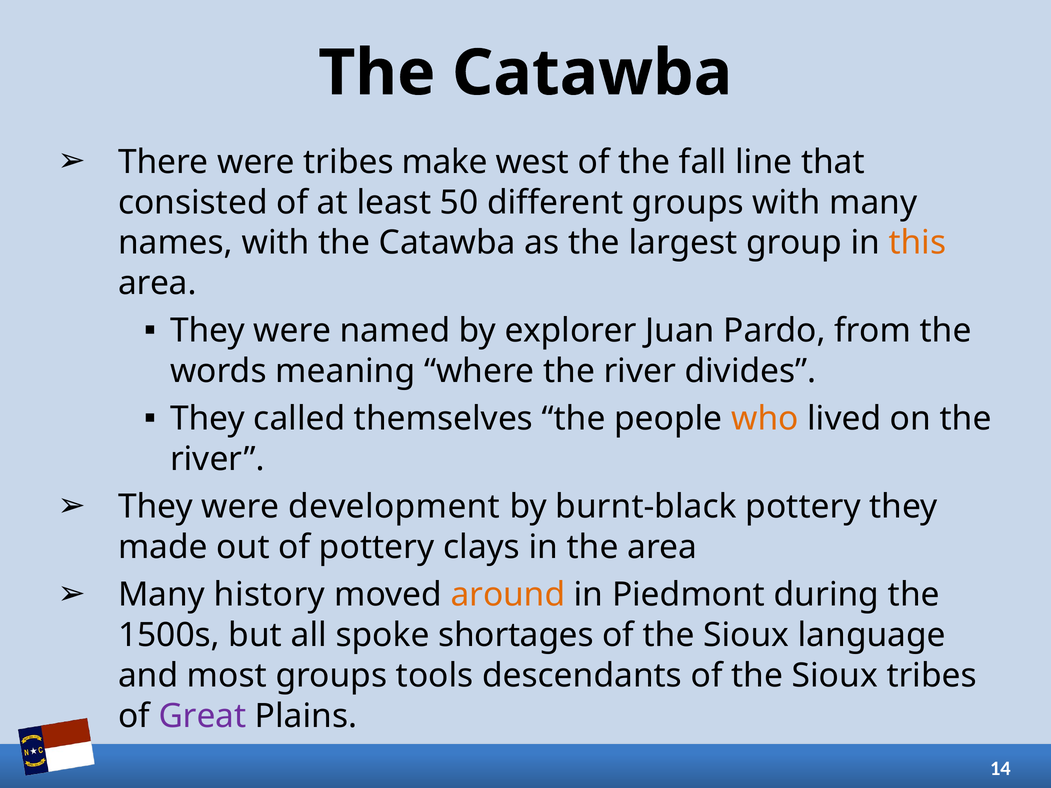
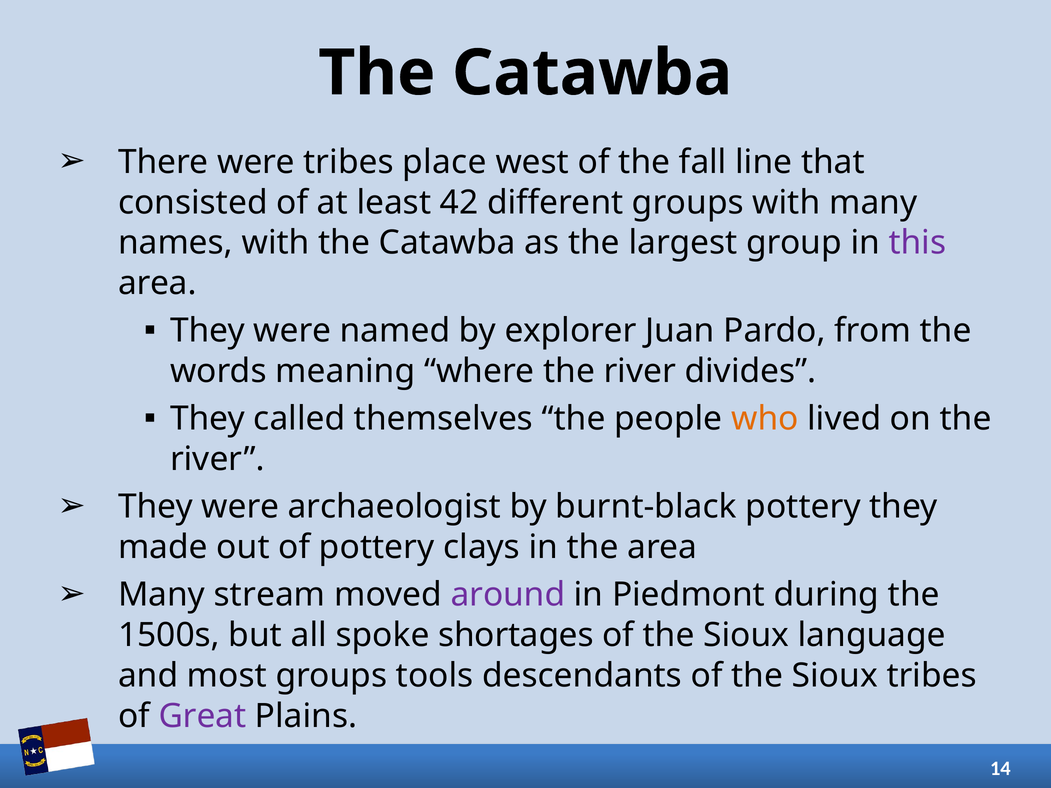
make: make -> place (444, 162)
50: 50 -> 42 (459, 203)
this colour: orange -> purple (917, 243)
development: development -> archaeologist (394, 507)
history: history -> stream (270, 595)
around colour: orange -> purple (508, 595)
